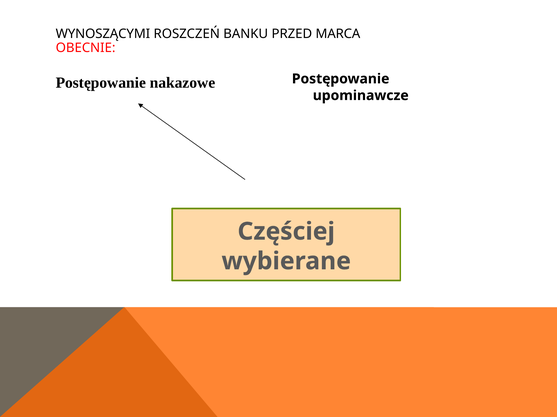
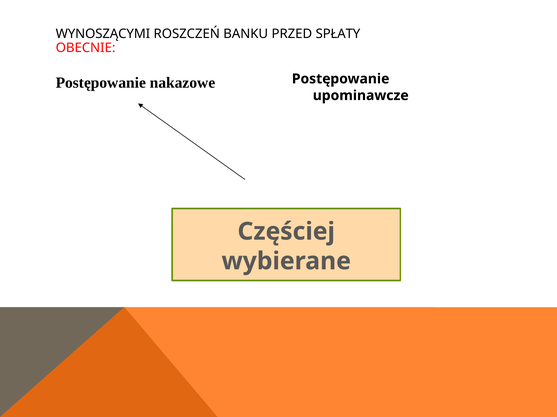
MARCA: MARCA -> SPŁATY (338, 34)
